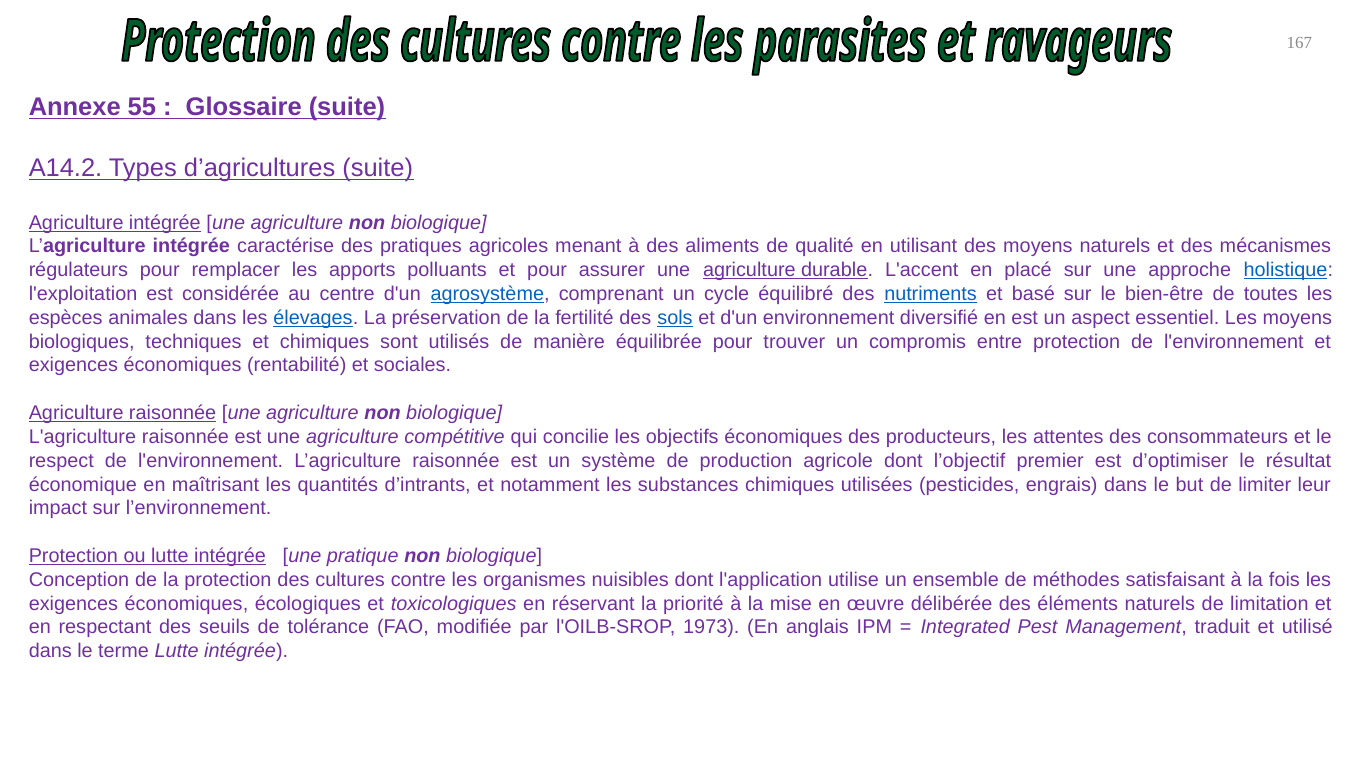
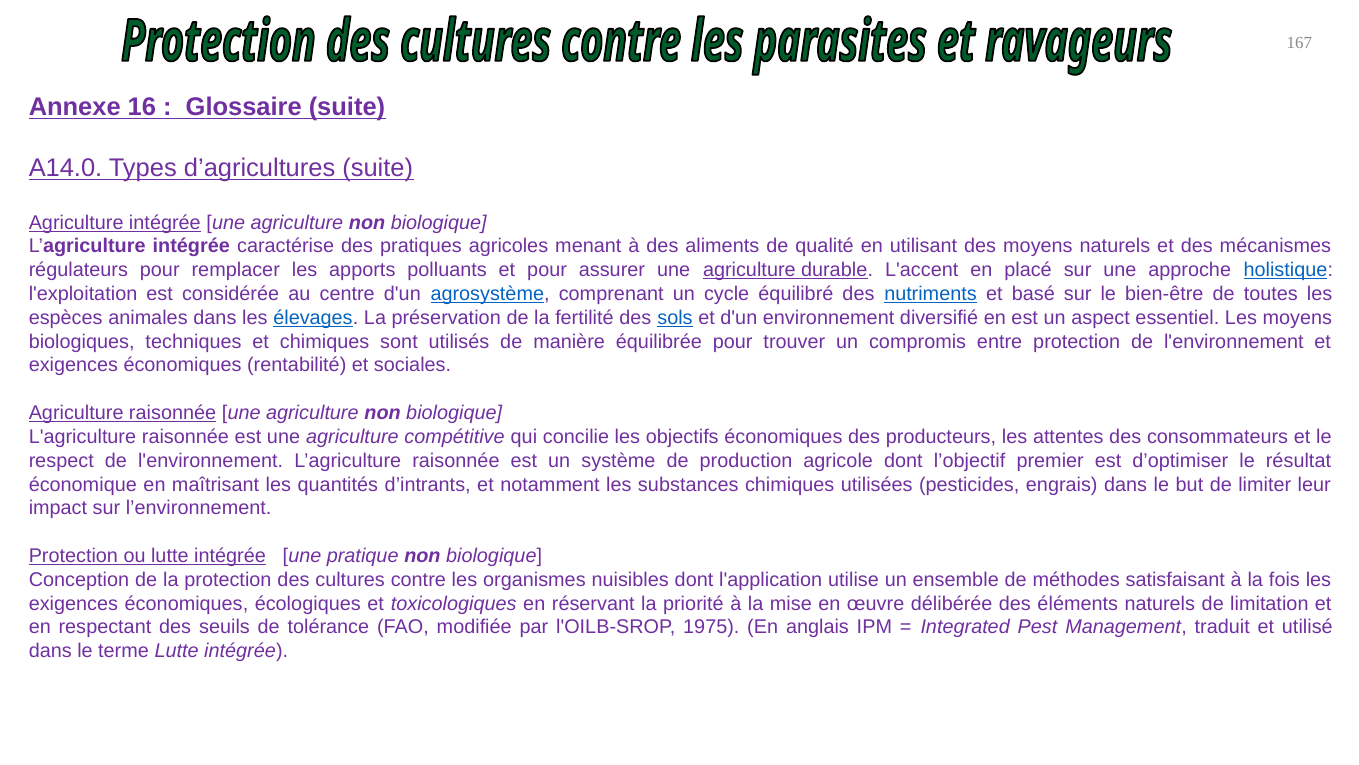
55: 55 -> 16 (142, 107)
A14.2: A14.2 -> A14.0 (66, 168)
1973: 1973 -> 1975 (711, 627)
